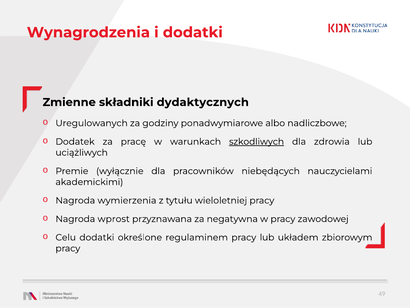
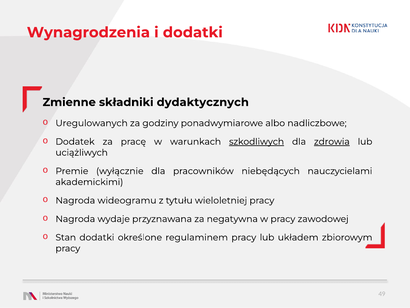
zdrowia underline: none -> present (332, 141)
wymierzenia: wymierzenia -> wideogramu (127, 200)
wprost: wprost -> wydaje (114, 219)
Celu: Celu -> Stan (66, 237)
